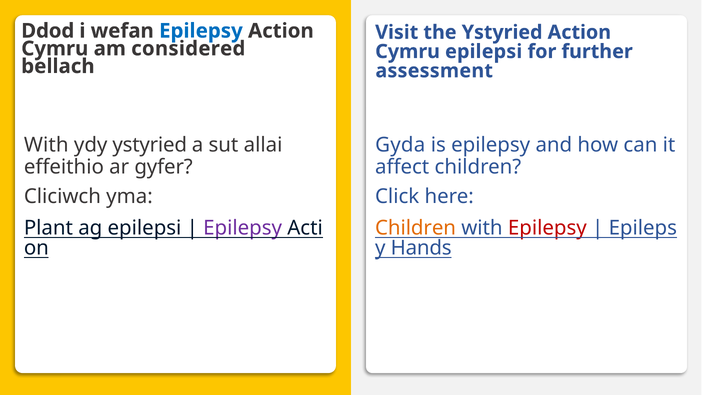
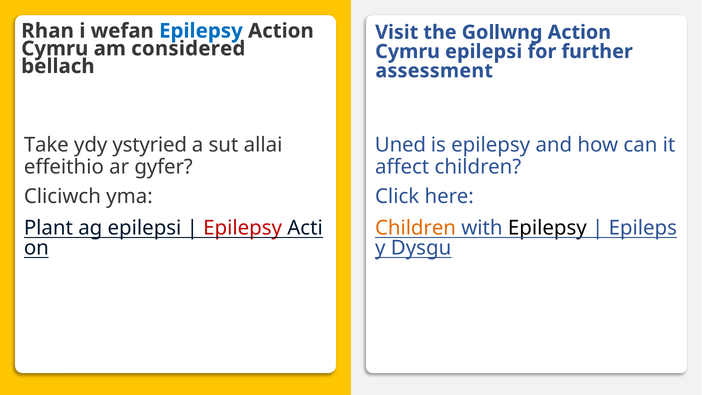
Ddod: Ddod -> Rhan (48, 31)
the Ystyried: Ystyried -> Gollwng (502, 32)
With: With -> Take (46, 145)
Gyda: Gyda -> Uned (400, 145)
Epilepsy colour: purple -> red (243, 228)
Epilepsy colour: red -> black (547, 228)
Hands: Hands -> Dysgu (421, 248)
